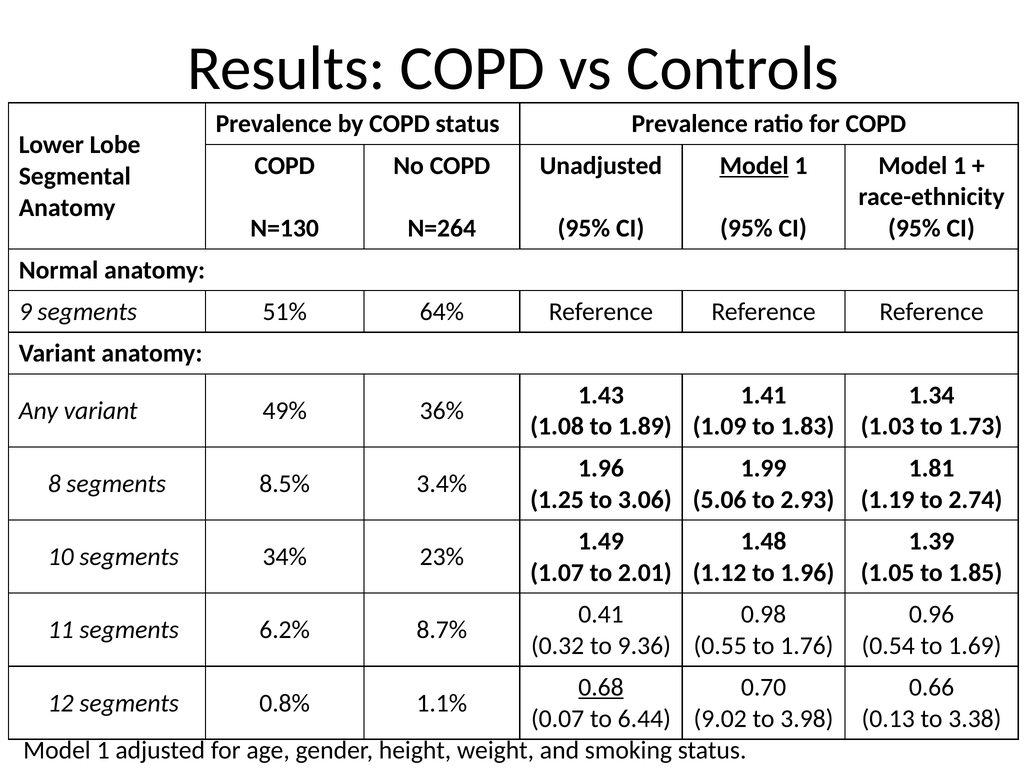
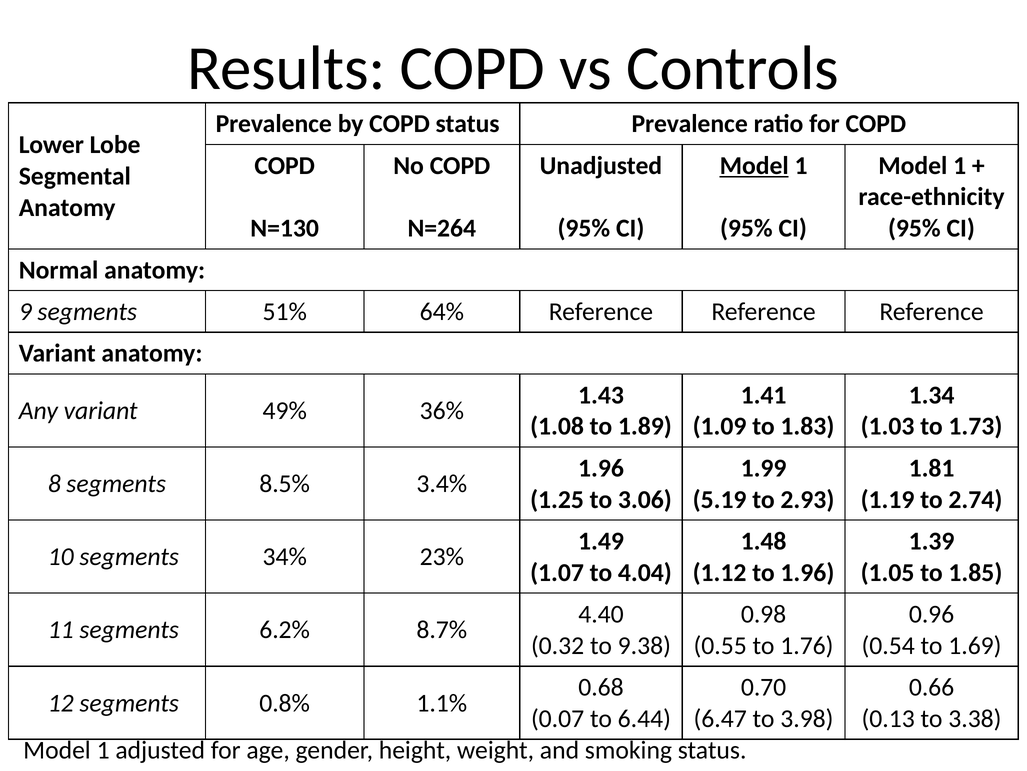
5.06: 5.06 -> 5.19 (720, 499)
2.01: 2.01 -> 4.04 (645, 572)
0.41: 0.41 -> 4.40 (601, 614)
9.36: 9.36 -> 9.38 (644, 645)
0.68 underline: present -> none (601, 687)
9.02: 9.02 -> 6.47 (720, 718)
